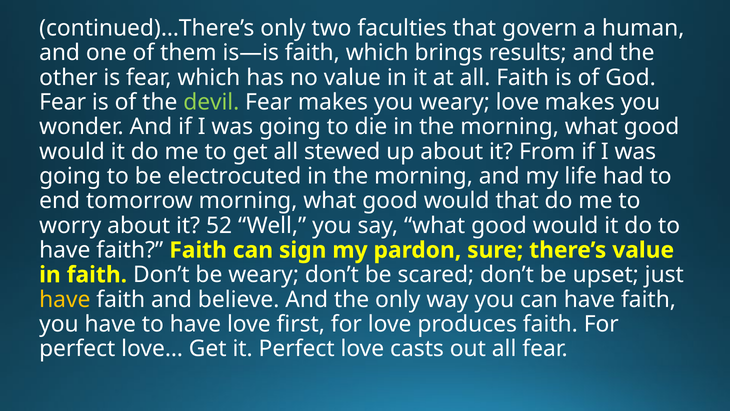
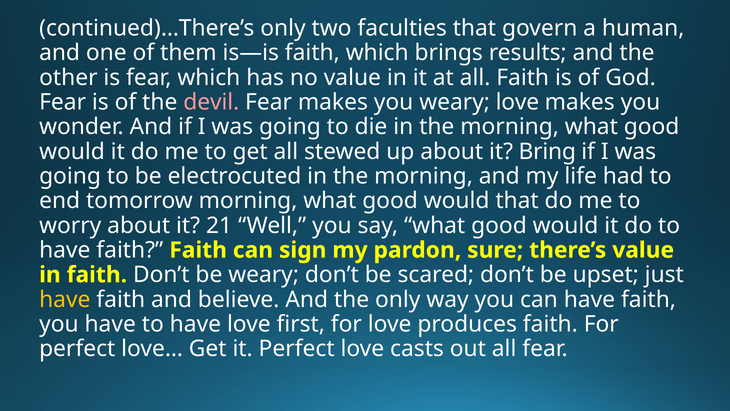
devil colour: light green -> pink (211, 102)
From: From -> Bring (547, 151)
52: 52 -> 21 (219, 225)
